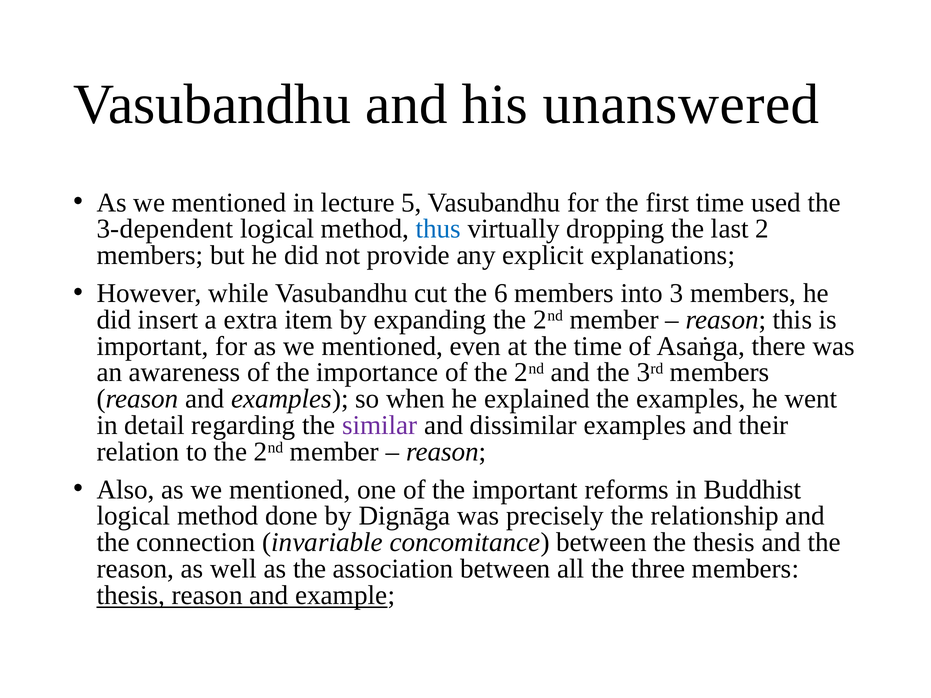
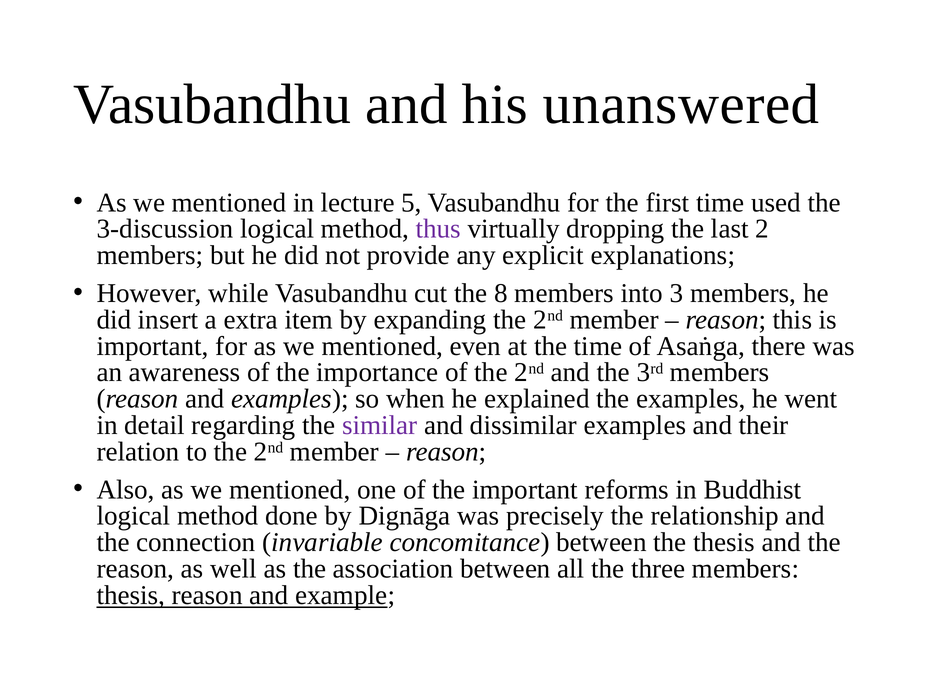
3-dependent: 3-dependent -> 3-discussion (165, 229)
thus colour: blue -> purple (438, 229)
6: 6 -> 8 (501, 293)
